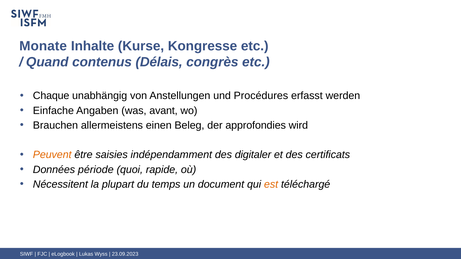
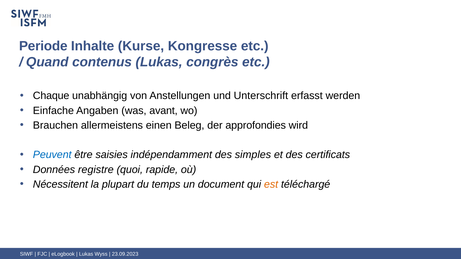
Monate: Monate -> Periode (43, 46)
contenus Délais: Délais -> Lukas (159, 62)
Procédures: Procédures -> Unterschrift (261, 96)
Peuvent colour: orange -> blue (52, 155)
digitaler: digitaler -> simples (253, 155)
période: période -> registre (96, 170)
